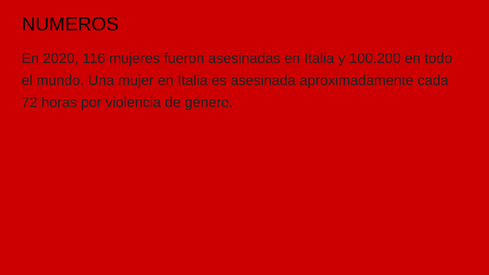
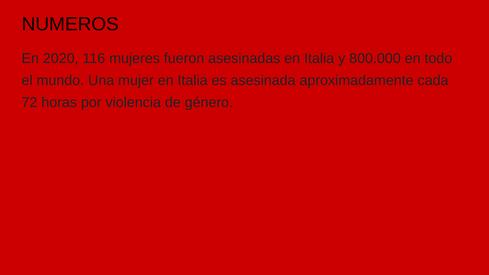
100.200: 100.200 -> 800.000 (375, 59)
